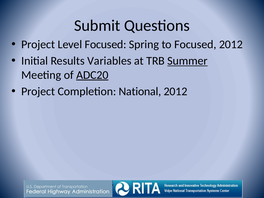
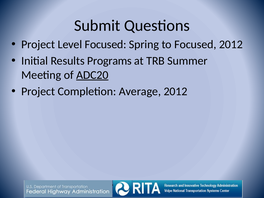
Variables: Variables -> Programs (109, 61)
Summer underline: present -> none (188, 61)
National: National -> Average (140, 91)
